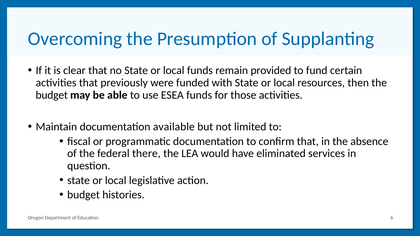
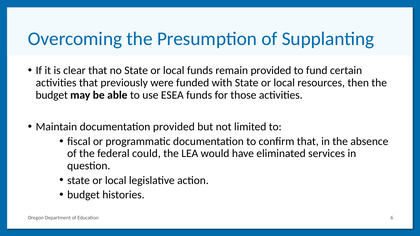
documentation available: available -> provided (174, 127)
there: there -> could (146, 154)
